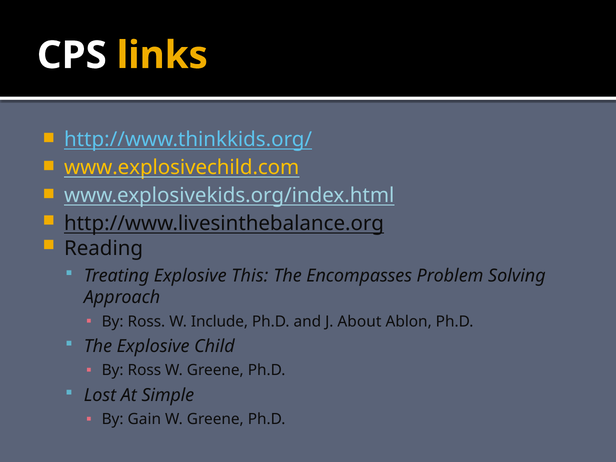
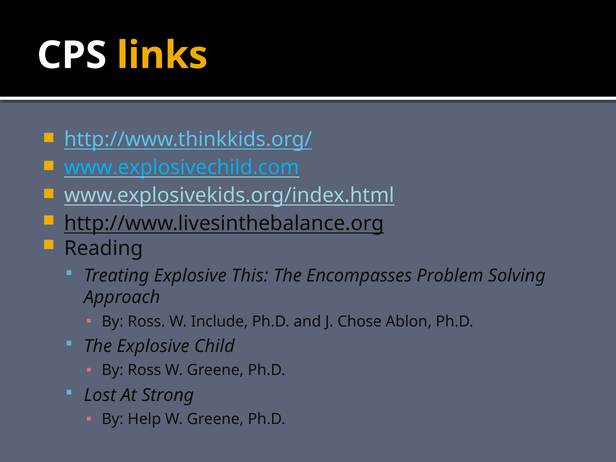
www.explosivechild.com colour: yellow -> light blue (182, 168)
About: About -> Chose (360, 321)
Simple: Simple -> Strong (168, 395)
Gain: Gain -> Help (144, 419)
